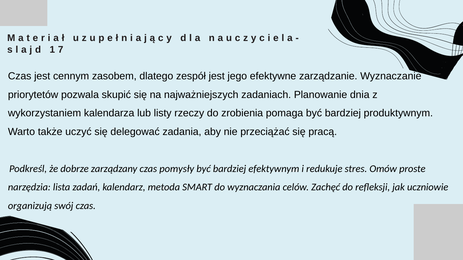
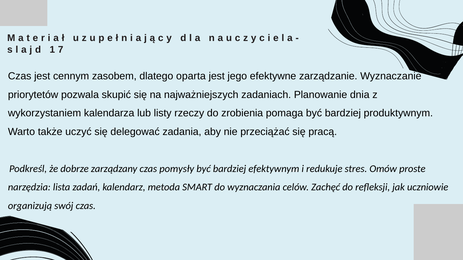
zespół: zespół -> oparta (191, 76)
